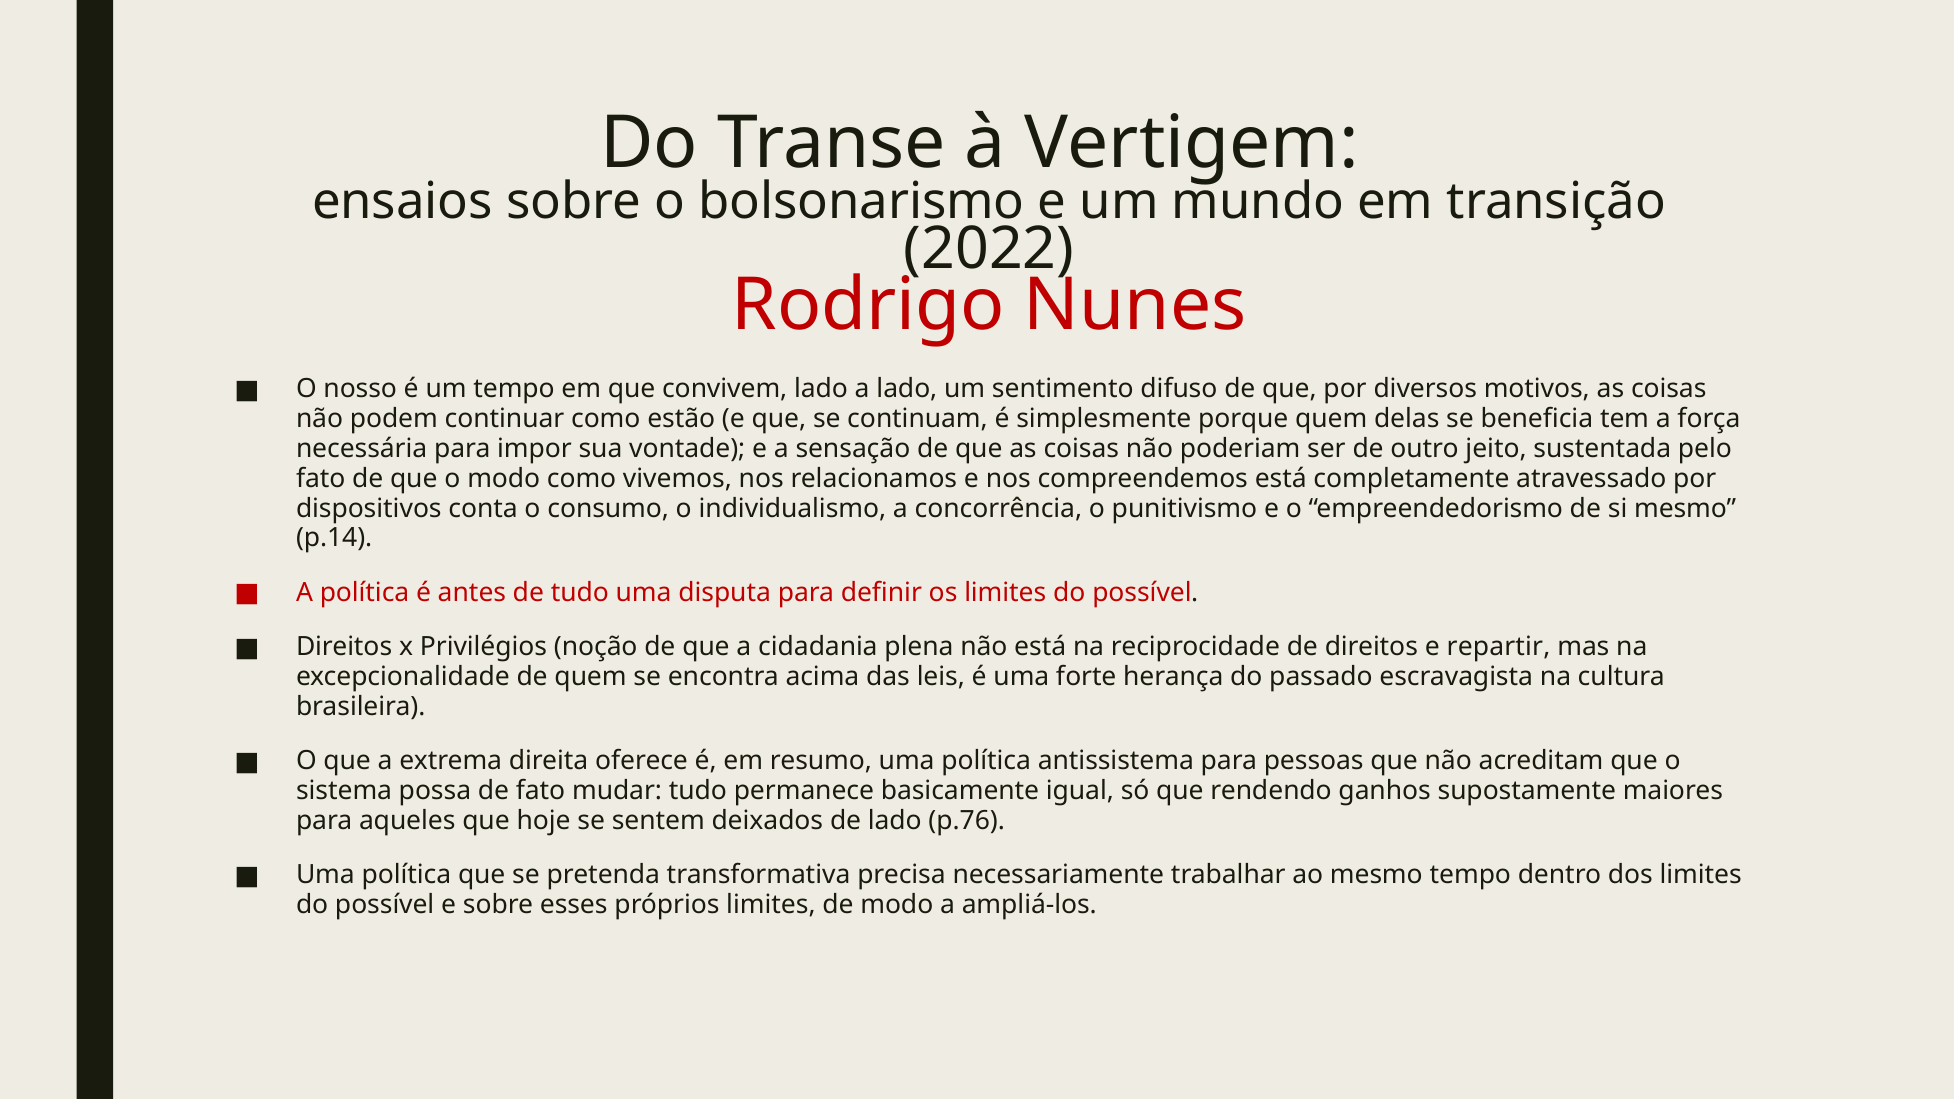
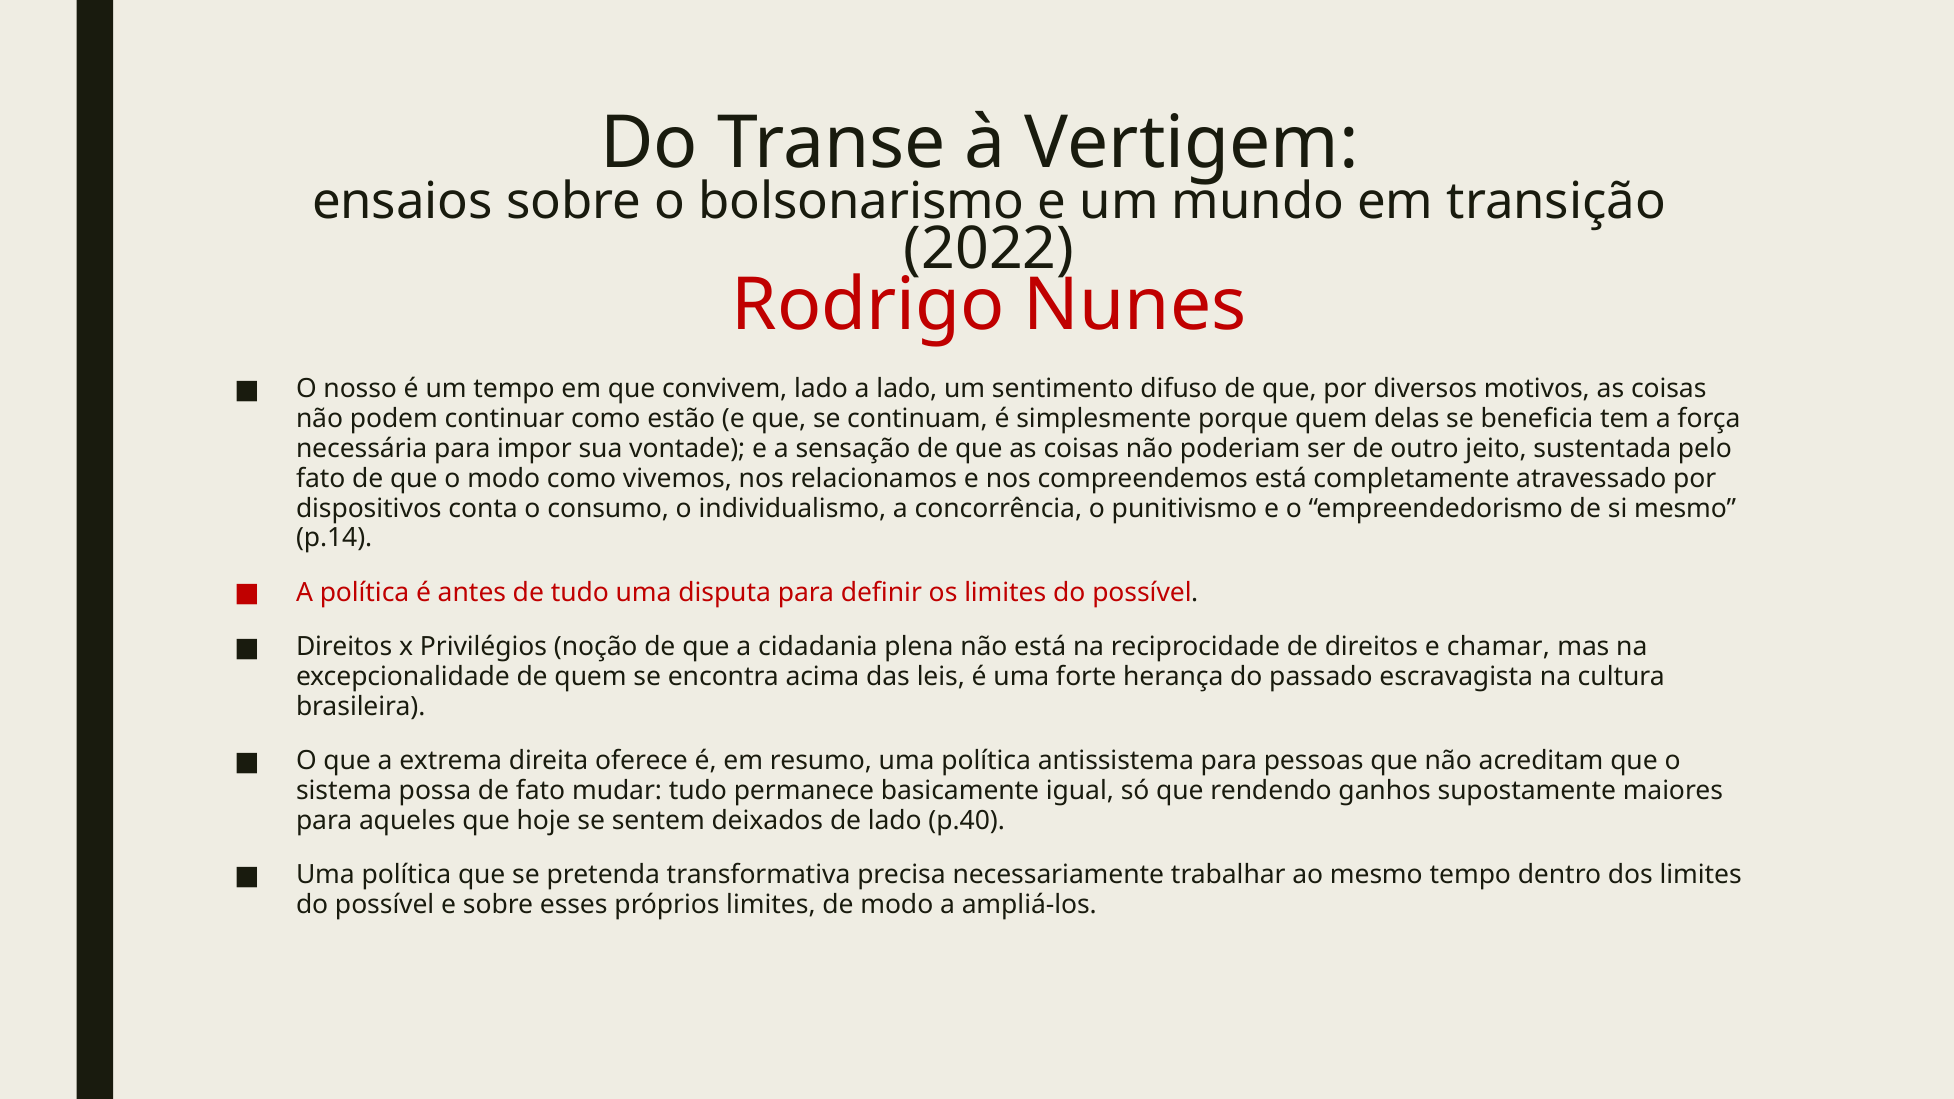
repartir: repartir -> chamar (1498, 647)
p.76: p.76 -> p.40 (967, 821)
